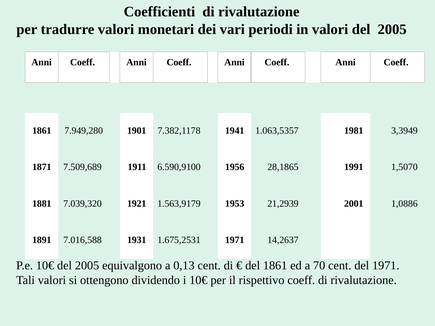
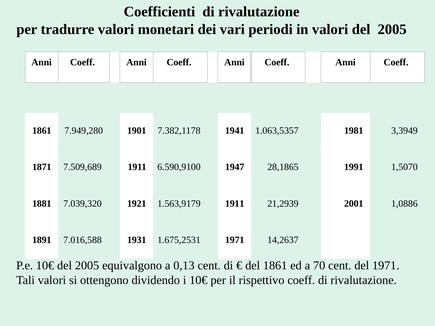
1956: 1956 -> 1947 (235, 167)
1.563,9179 1953: 1953 -> 1911 (235, 204)
